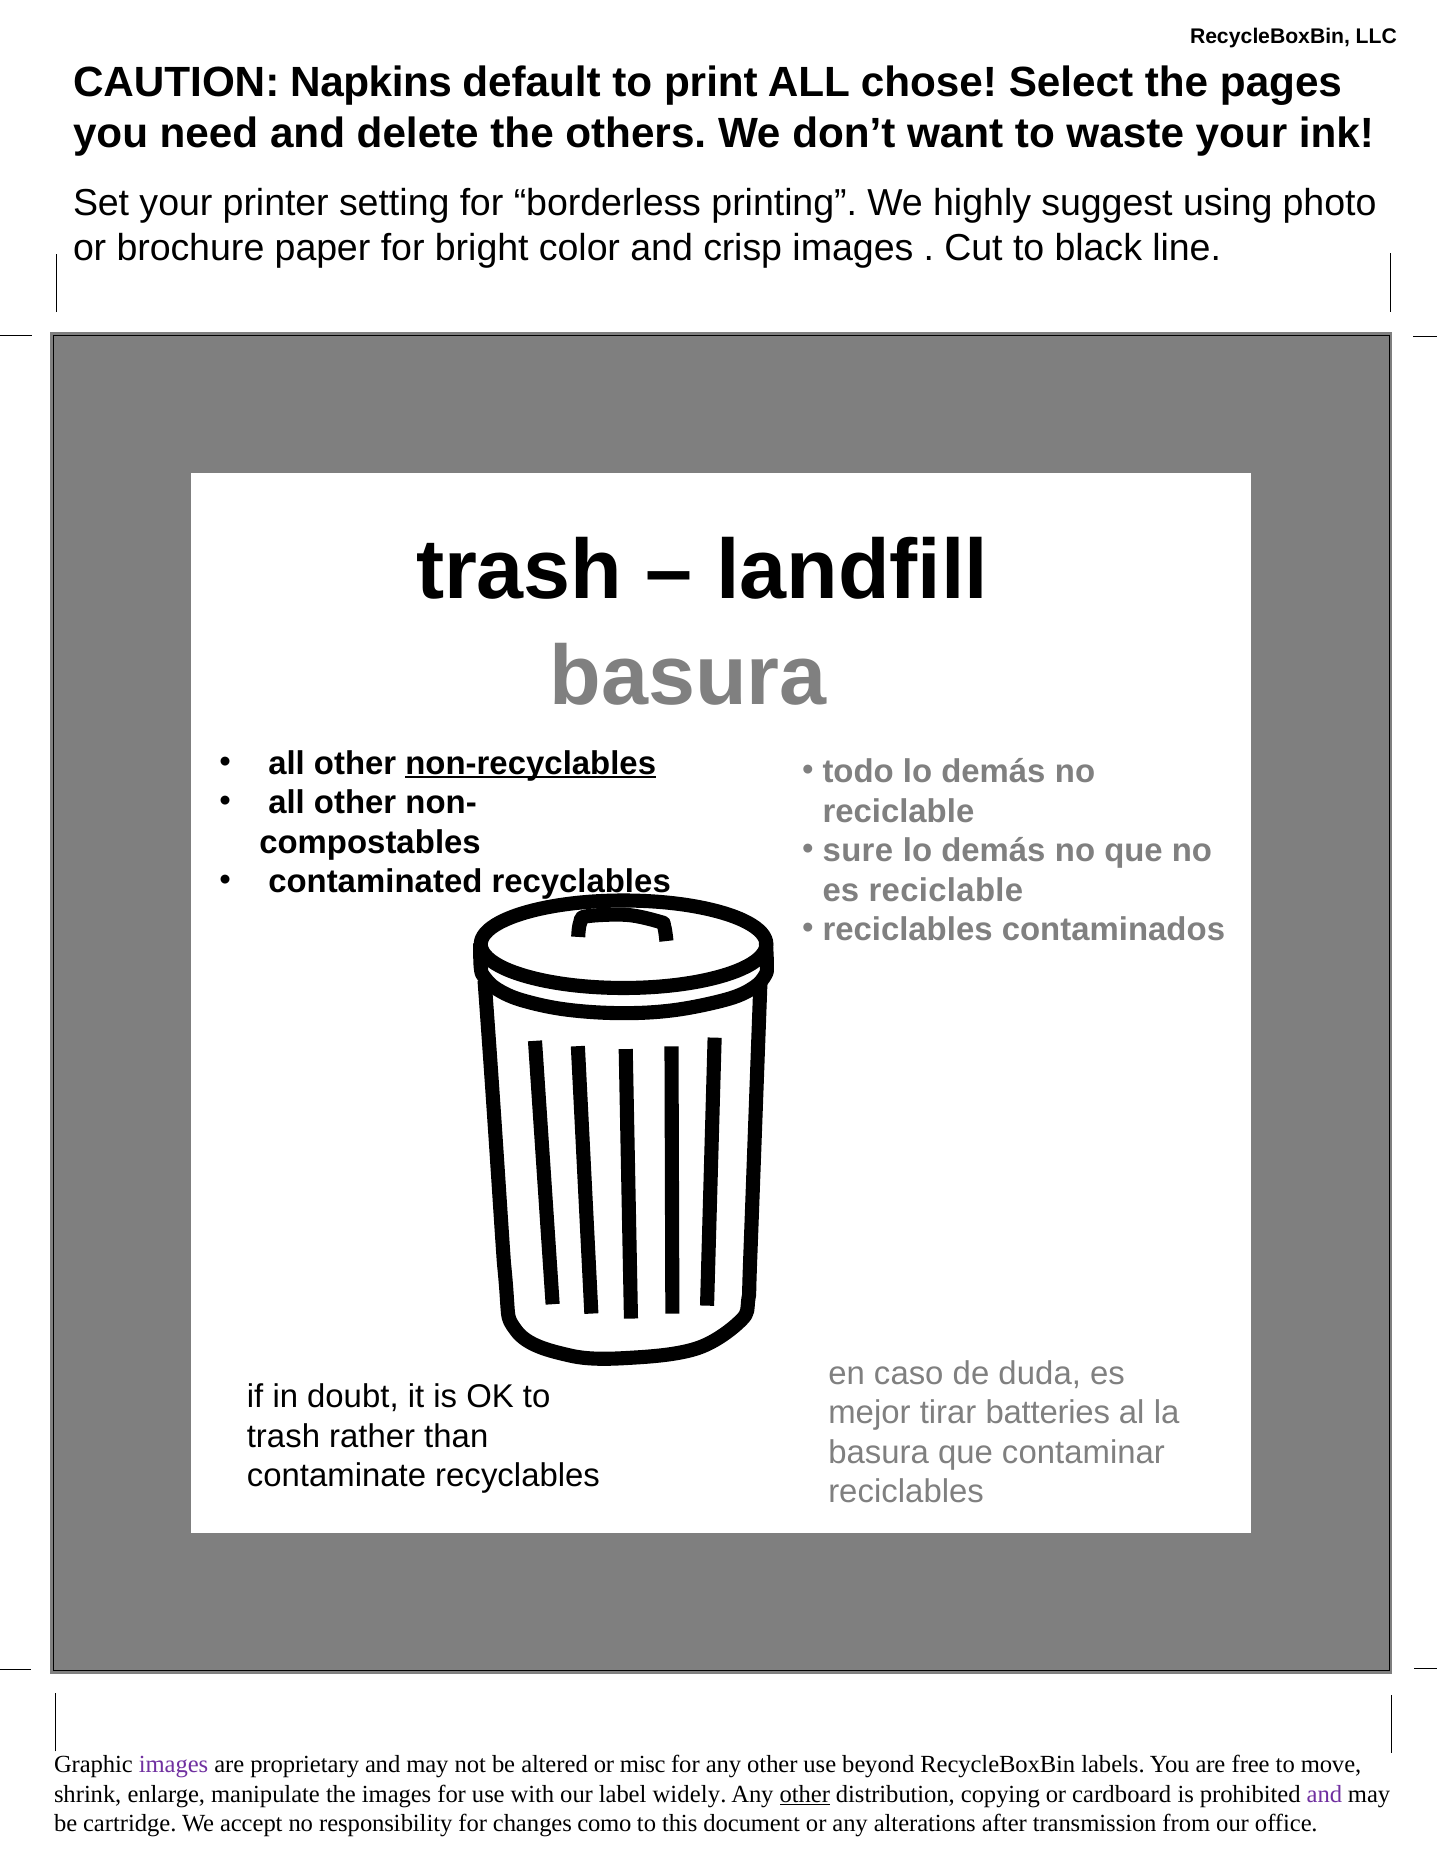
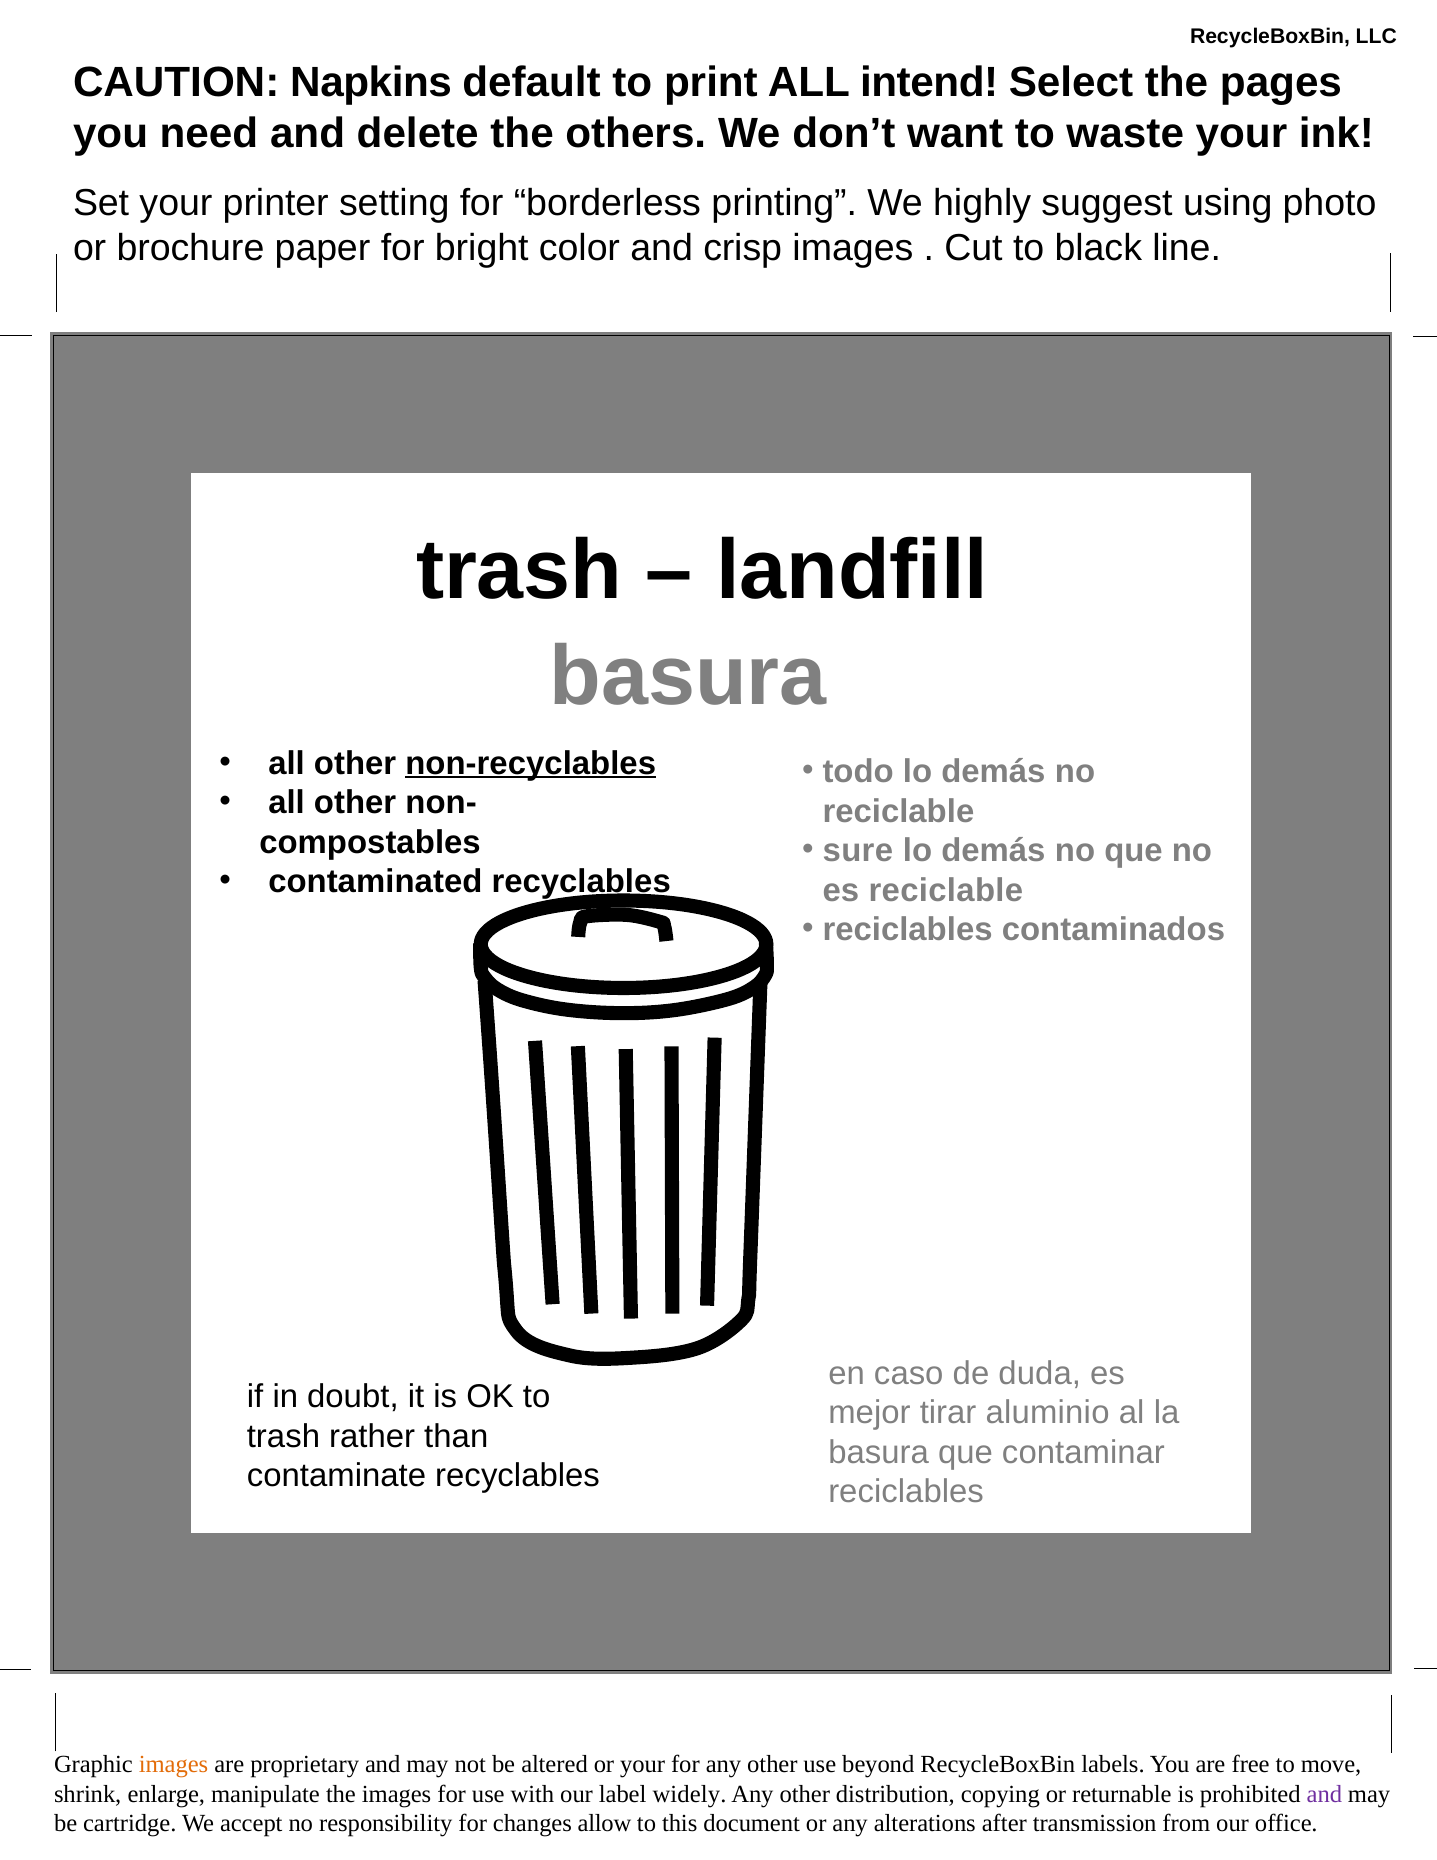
chose: chose -> intend (929, 82)
batteries: batteries -> aluminio (1048, 1412)
images colour: purple -> orange (174, 1764)
or misc: misc -> your (643, 1764)
other underline: present -> none (805, 1794)
cardboard: cardboard -> returnable (1122, 1794)
como: como -> allow (604, 1823)
